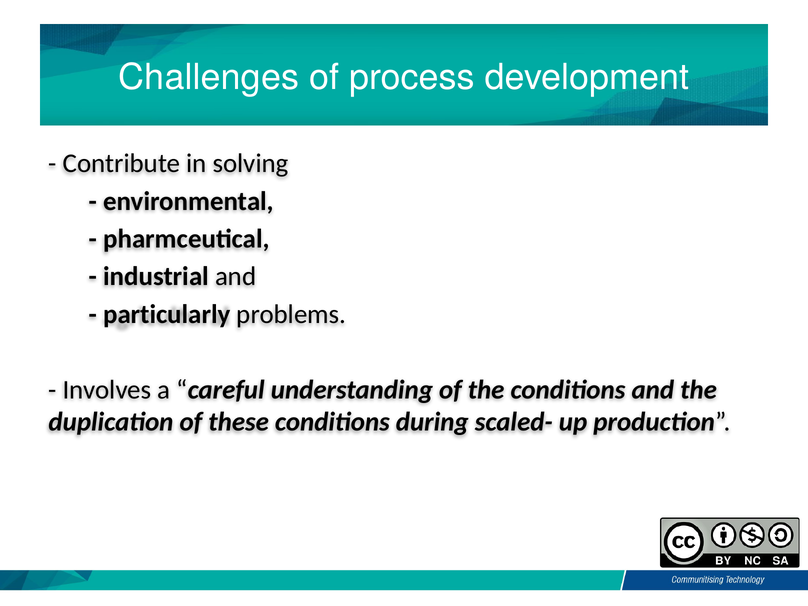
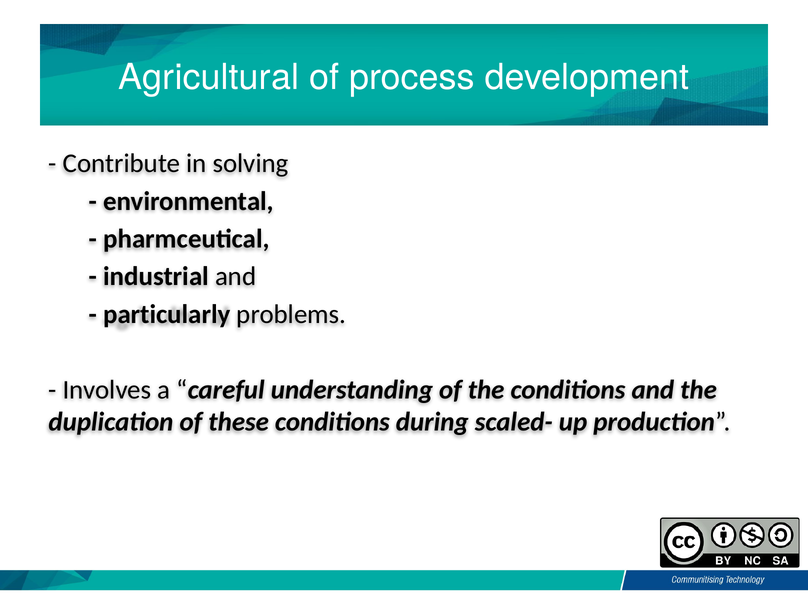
Challenges: Challenges -> Agricultural (209, 77)
